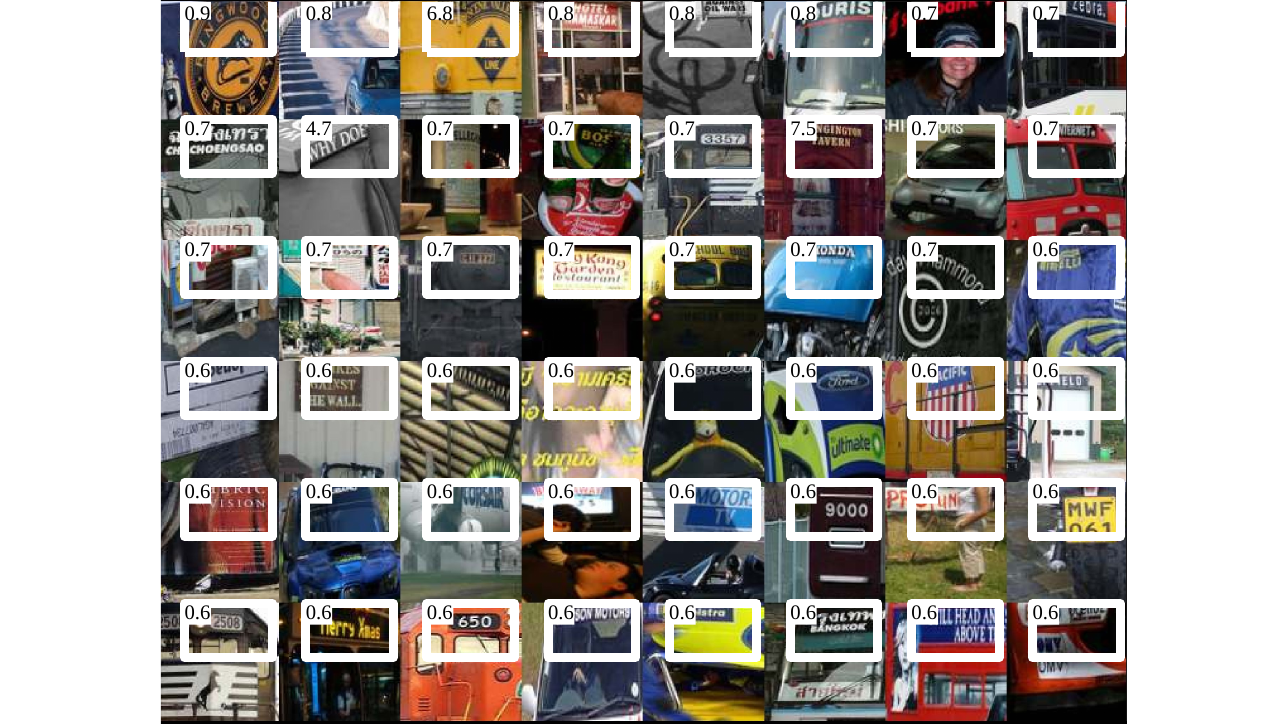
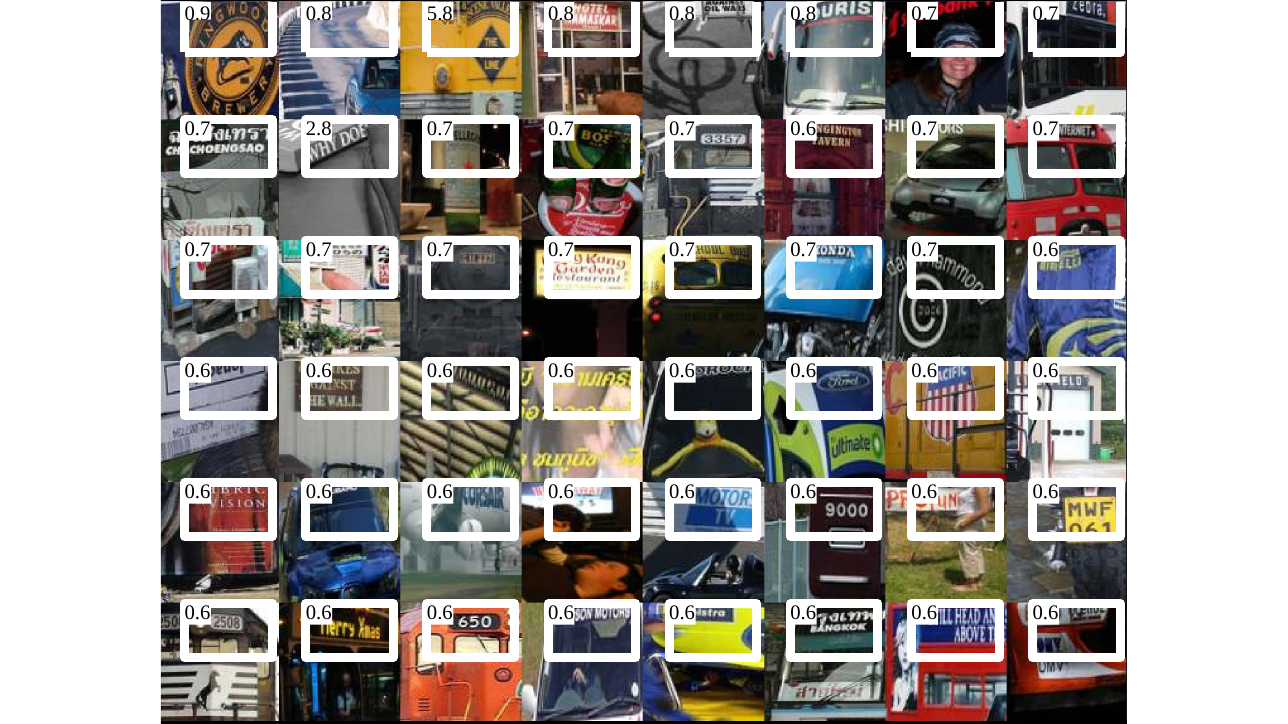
6.8: 6.8 -> 5.8 (440, 14)
4.7: 4.7 -> 2.8 (319, 129)
7.5: 7.5 -> 0.6 (803, 129)
